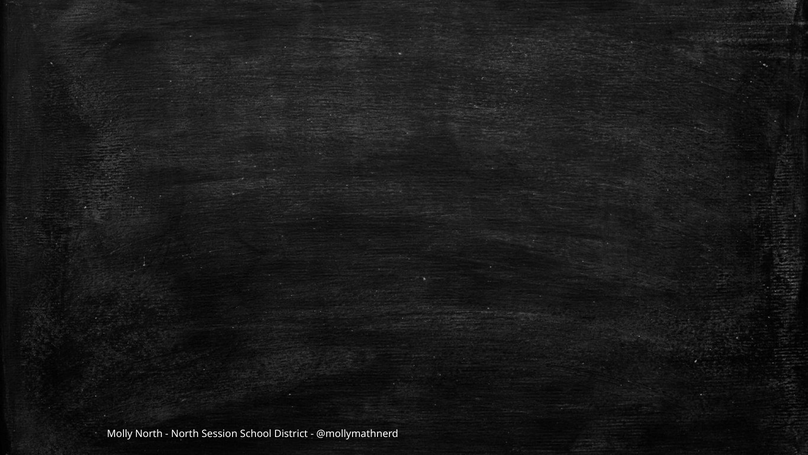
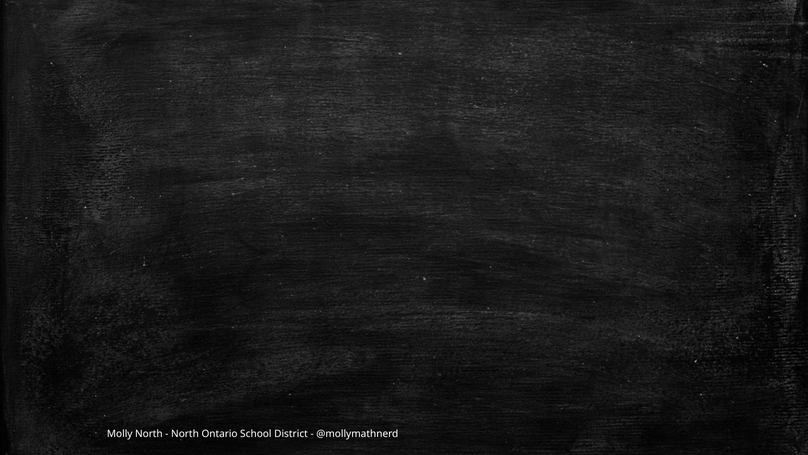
Session: Session -> Ontario (220, 433)
